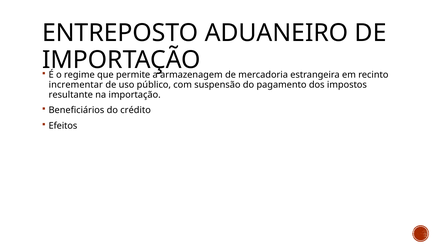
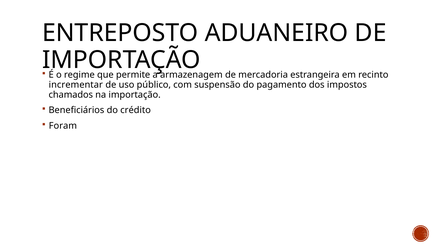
resultante: resultante -> chamados (71, 95)
Efeitos: Efeitos -> Foram (63, 126)
